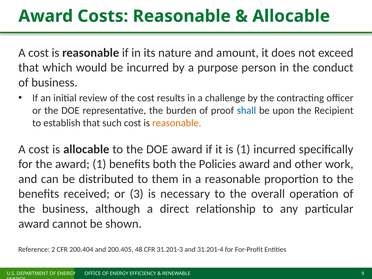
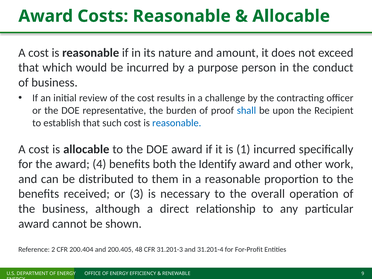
reasonable colour: orange -> blue (177, 123)
award 1: 1 -> 4 (99, 164)
Policies: Policies -> Identify (218, 164)
